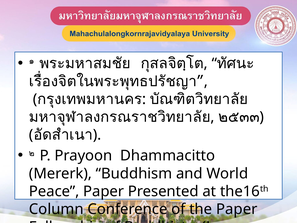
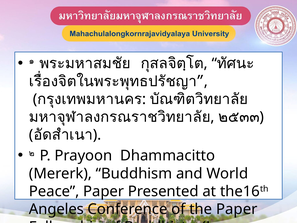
Column: Column -> Angeles (56, 209)
